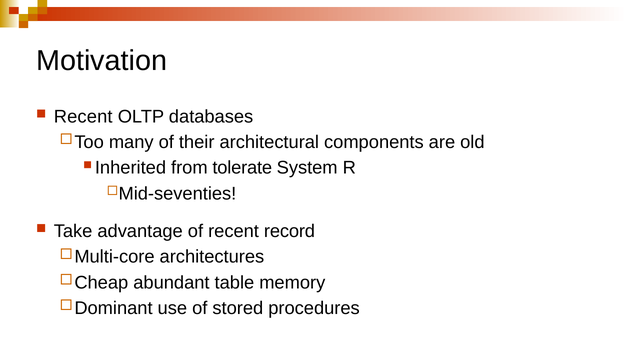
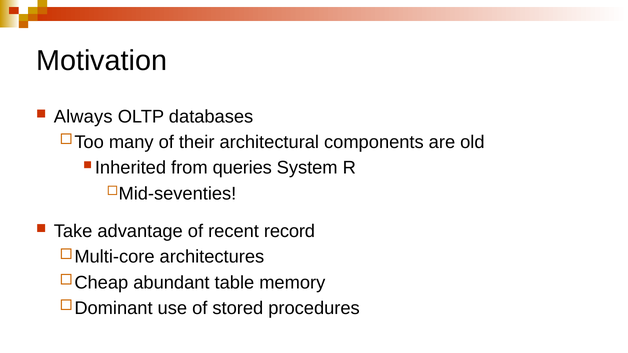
Recent: Recent -> Always (83, 117)
tolerate: tolerate -> queries (242, 168)
